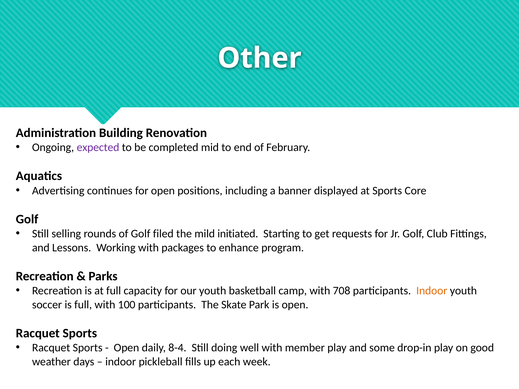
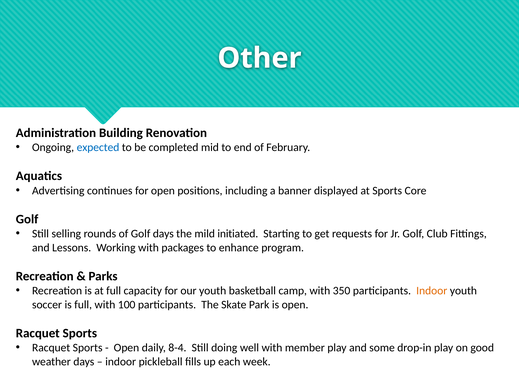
expected colour: purple -> blue (98, 148)
Golf filed: filed -> days (163, 234)
708: 708 -> 350 (342, 291)
